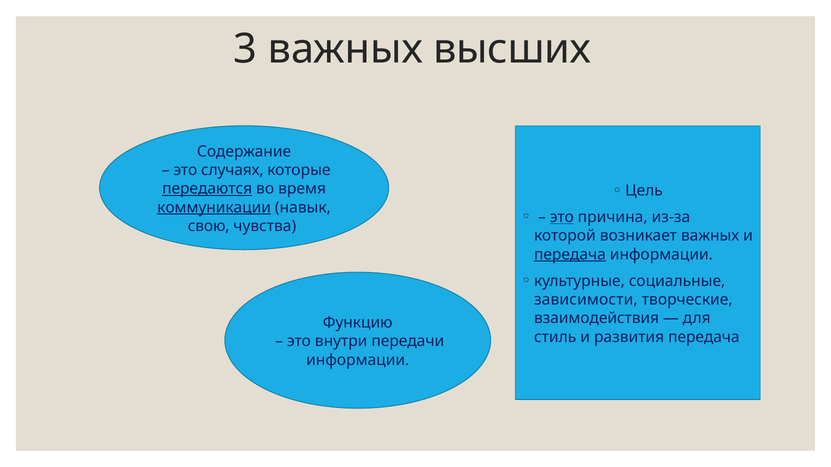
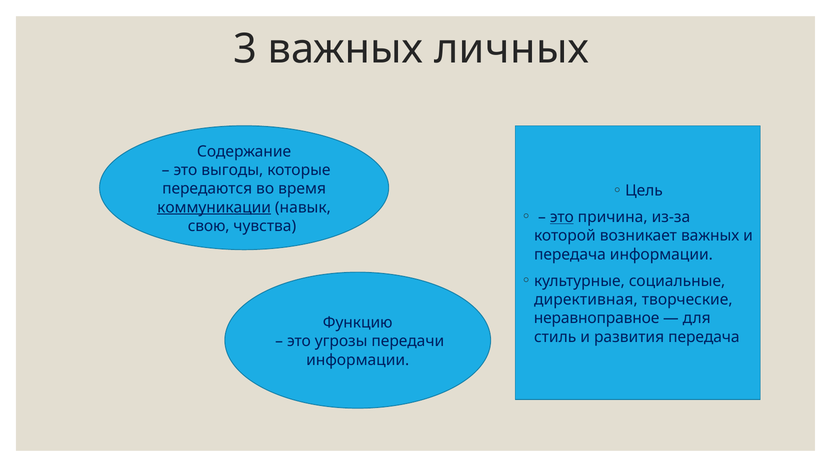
высших: высших -> личных (512, 49)
случаях: случаях -> выгоды (232, 170)
передаются underline: present -> none (207, 189)
передача underline: present -> none (570, 255)
зависимости: зависимости -> директивная (586, 300)
взаимодействия: взаимодействия -> неравноправное (597, 319)
внутри: внутри -> угрозы (341, 342)
